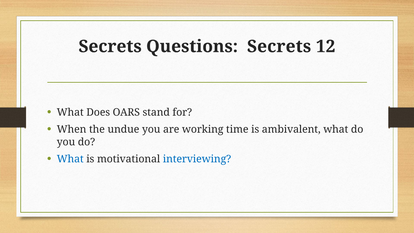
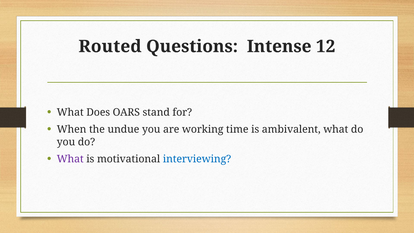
Secrets: Secrets -> Routed (110, 46)
Questions Secrets: Secrets -> Intense (279, 46)
What colour: blue -> purple (70, 159)
